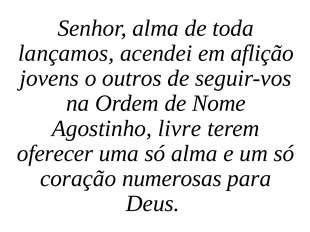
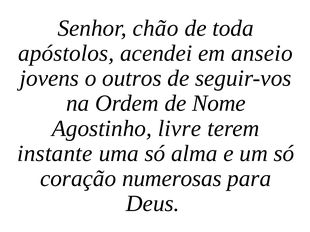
Senhor alma: alma -> chão (155, 28)
lançamos: lançamos -> apóstolos (66, 53)
aflição: aflição -> anseio (262, 53)
oferecer: oferecer -> instante (55, 154)
